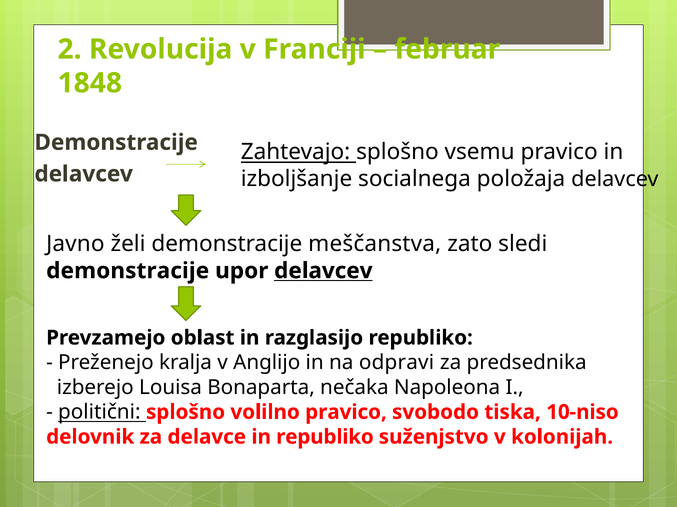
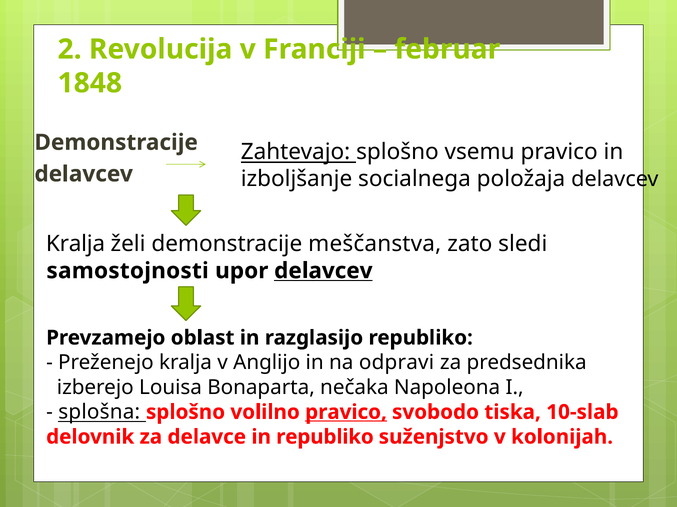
Javno: Javno -> Kralja (76, 244)
demonstracije: demonstracije -> samostojnosti (128, 271)
politični: politični -> splošna (99, 413)
pravico underline: none -> present (346, 413)
10-niso: 10-niso -> 10-slab (582, 413)
